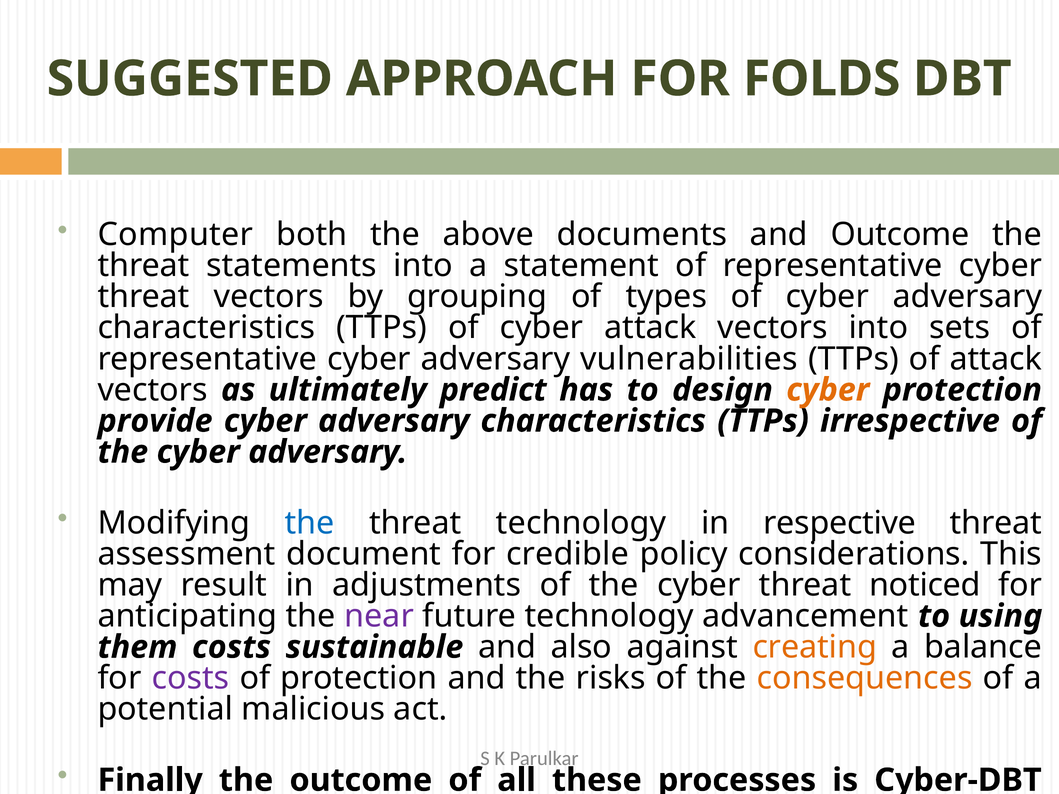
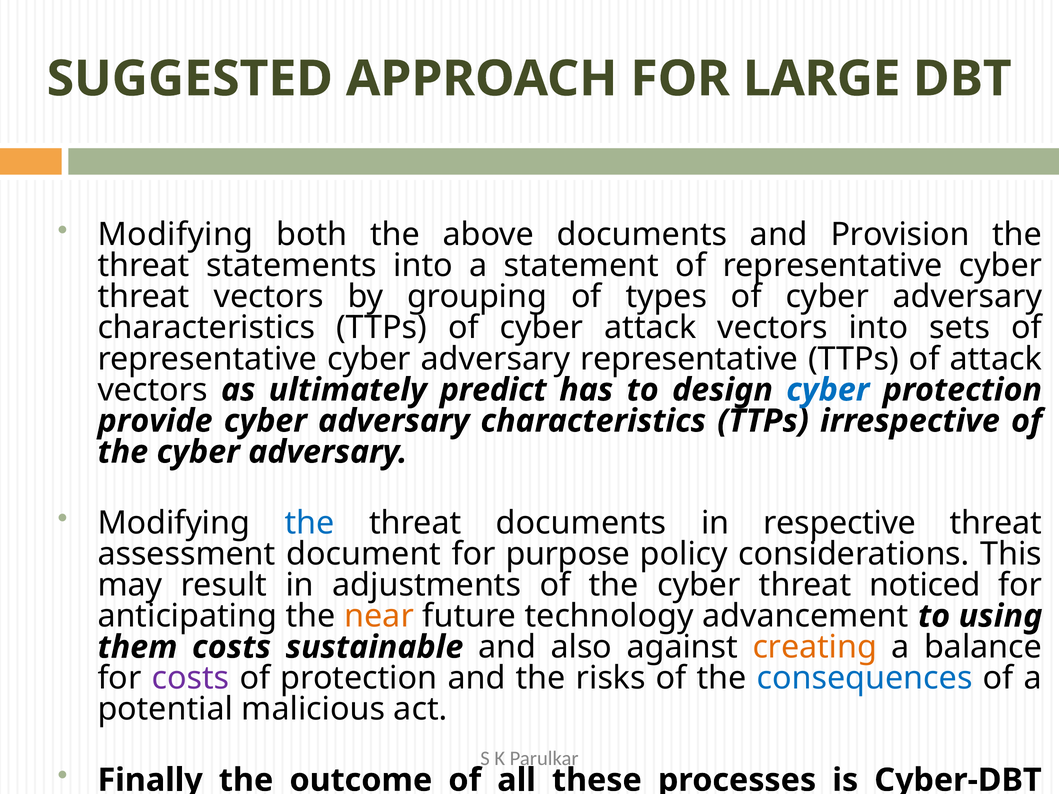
FOLDS: FOLDS -> LARGE (822, 79)
Computer: Computer -> Modifying (175, 235)
and Outcome: Outcome -> Provision (900, 235)
adversary vulnerabilities: vulnerabilities -> representative (689, 359)
cyber colour: orange -> blue (828, 390)
threat technology: technology -> documents (581, 523)
credible: credible -> purpose (568, 554)
near colour: purple -> orange (379, 616)
consequences colour: orange -> blue (865, 678)
